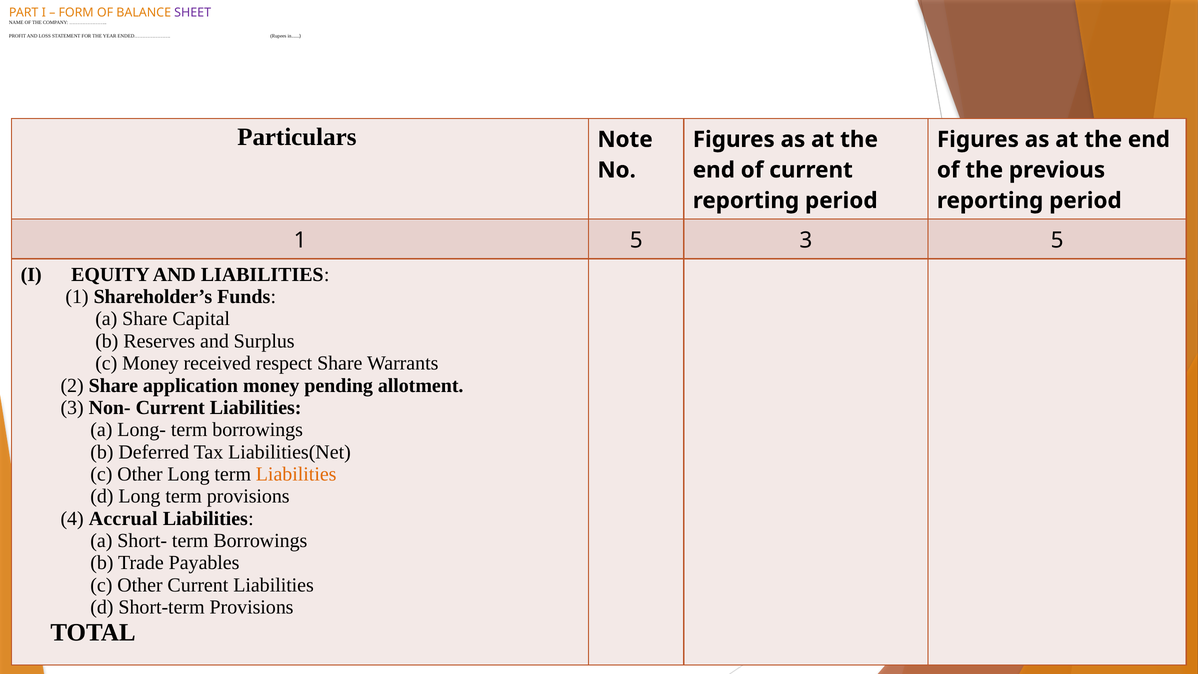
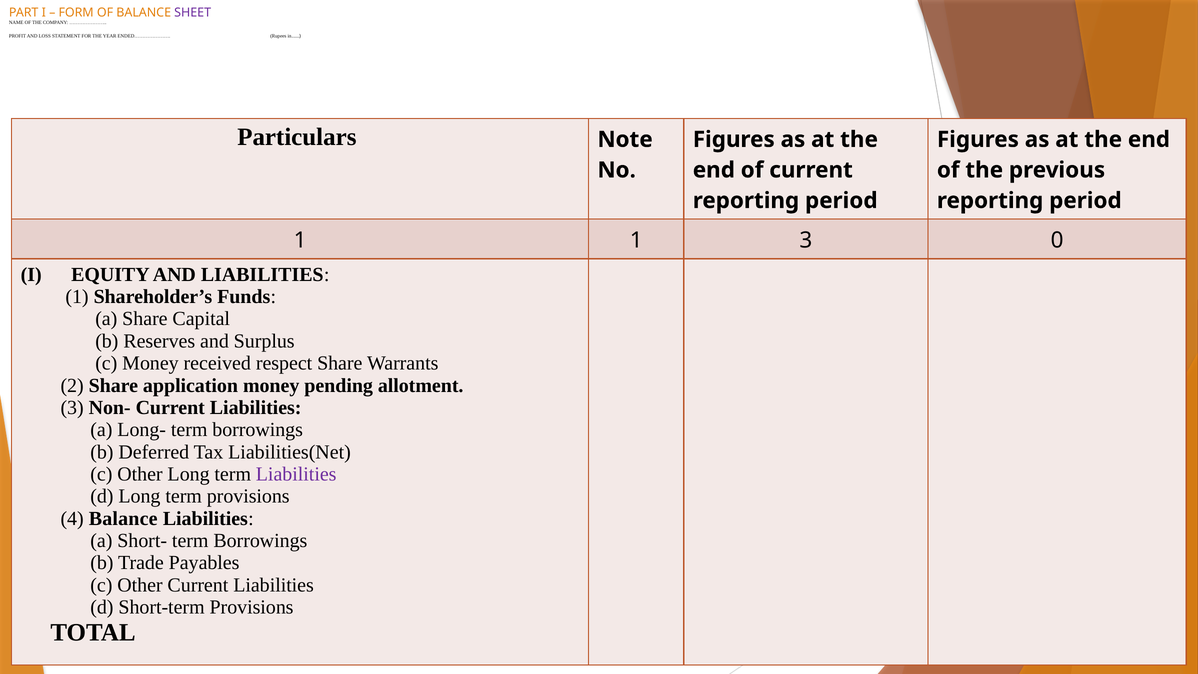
1 5: 5 -> 1 (636, 240)
3 5: 5 -> 0 (1057, 240)
Liabilities colour: orange -> purple (296, 474)
4 Accrual: Accrual -> Balance (123, 518)
